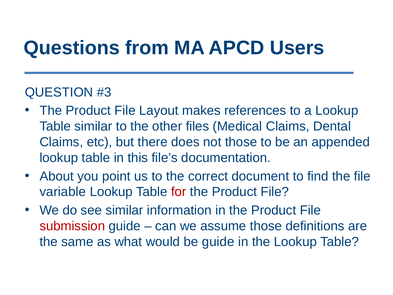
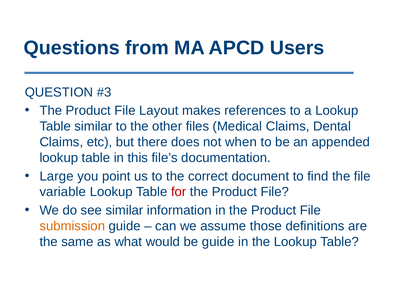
not those: those -> when (241, 142)
About: About -> Large (57, 176)
submission colour: red -> orange (72, 226)
